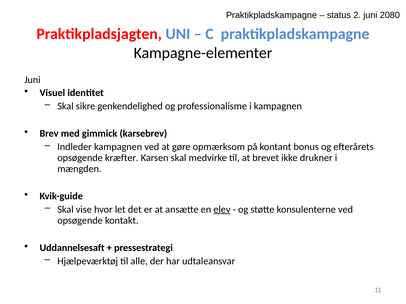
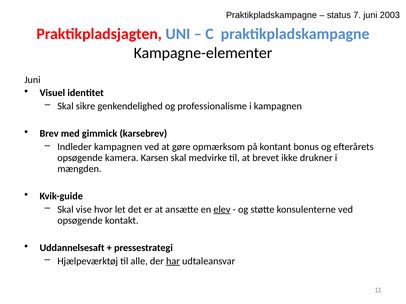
2: 2 -> 7 (357, 15)
2080: 2080 -> 2003 (390, 15)
kræfter: kræfter -> kamera (122, 158)
har underline: none -> present (173, 261)
